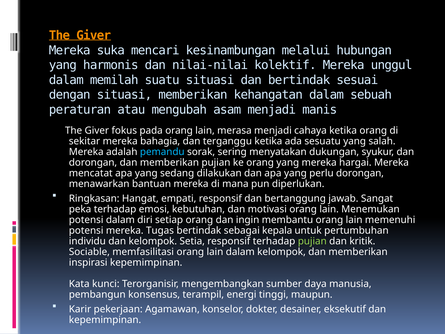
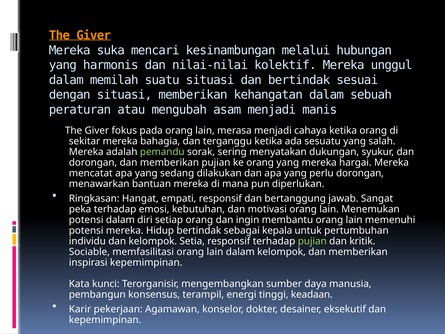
pemandu colour: light blue -> light green (162, 152)
Tugas: Tugas -> Hidup (160, 230)
maupun: maupun -> keadaan (312, 294)
